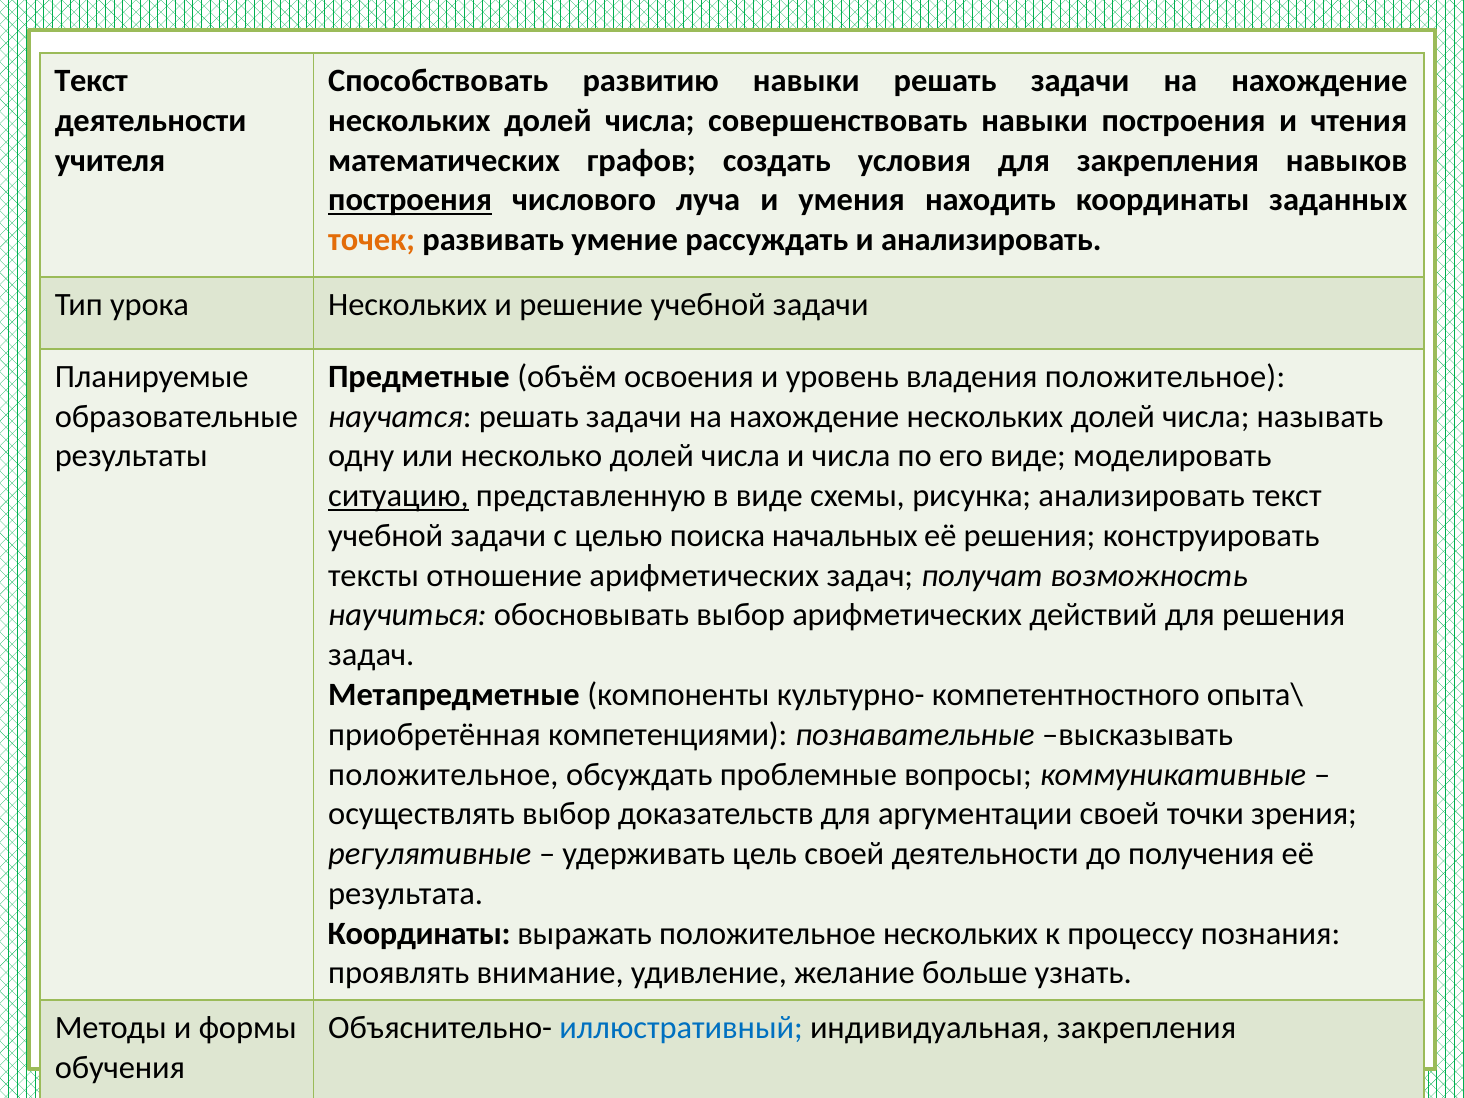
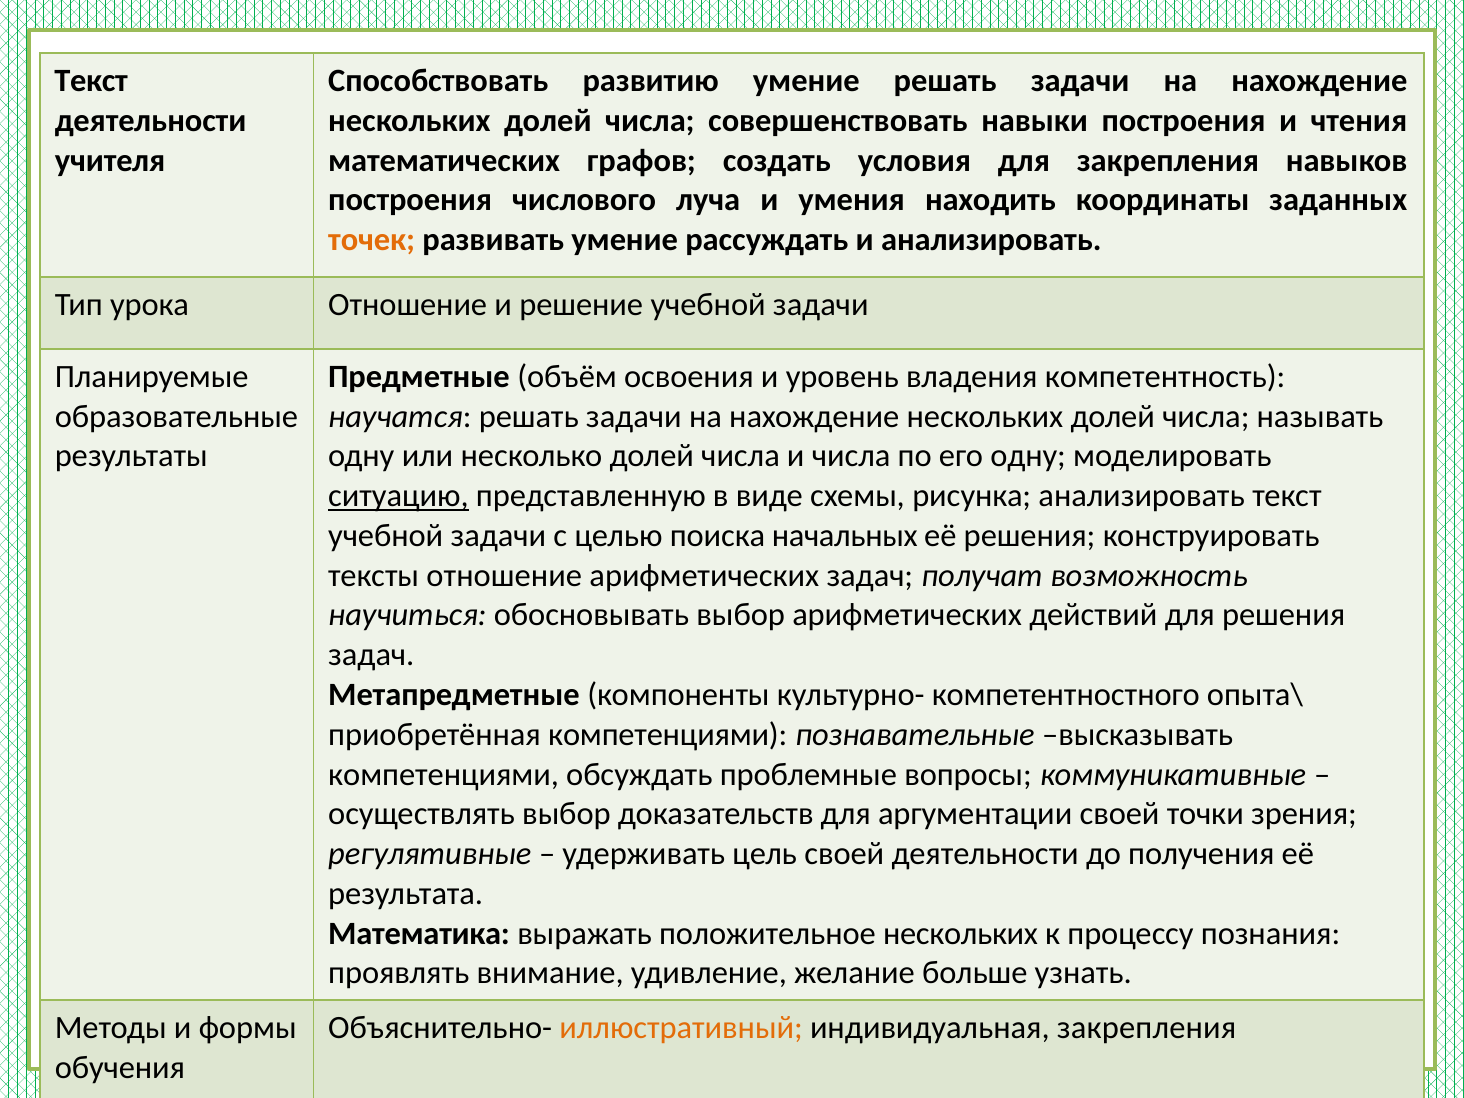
развитию навыки: навыки -> умение (806, 81)
построения underline: present -> none (410, 200)
урока Нескольких: Нескольких -> Отношение (408, 305)
владения положительное: положительное -> компетентность (1165, 377)
его виде: виде -> одну (1028, 456)
положительное: положительное -> компетенциями (444, 774)
Координаты: Координаты -> Математика (419, 933)
иллюстративный colour: blue -> orange (681, 1028)
